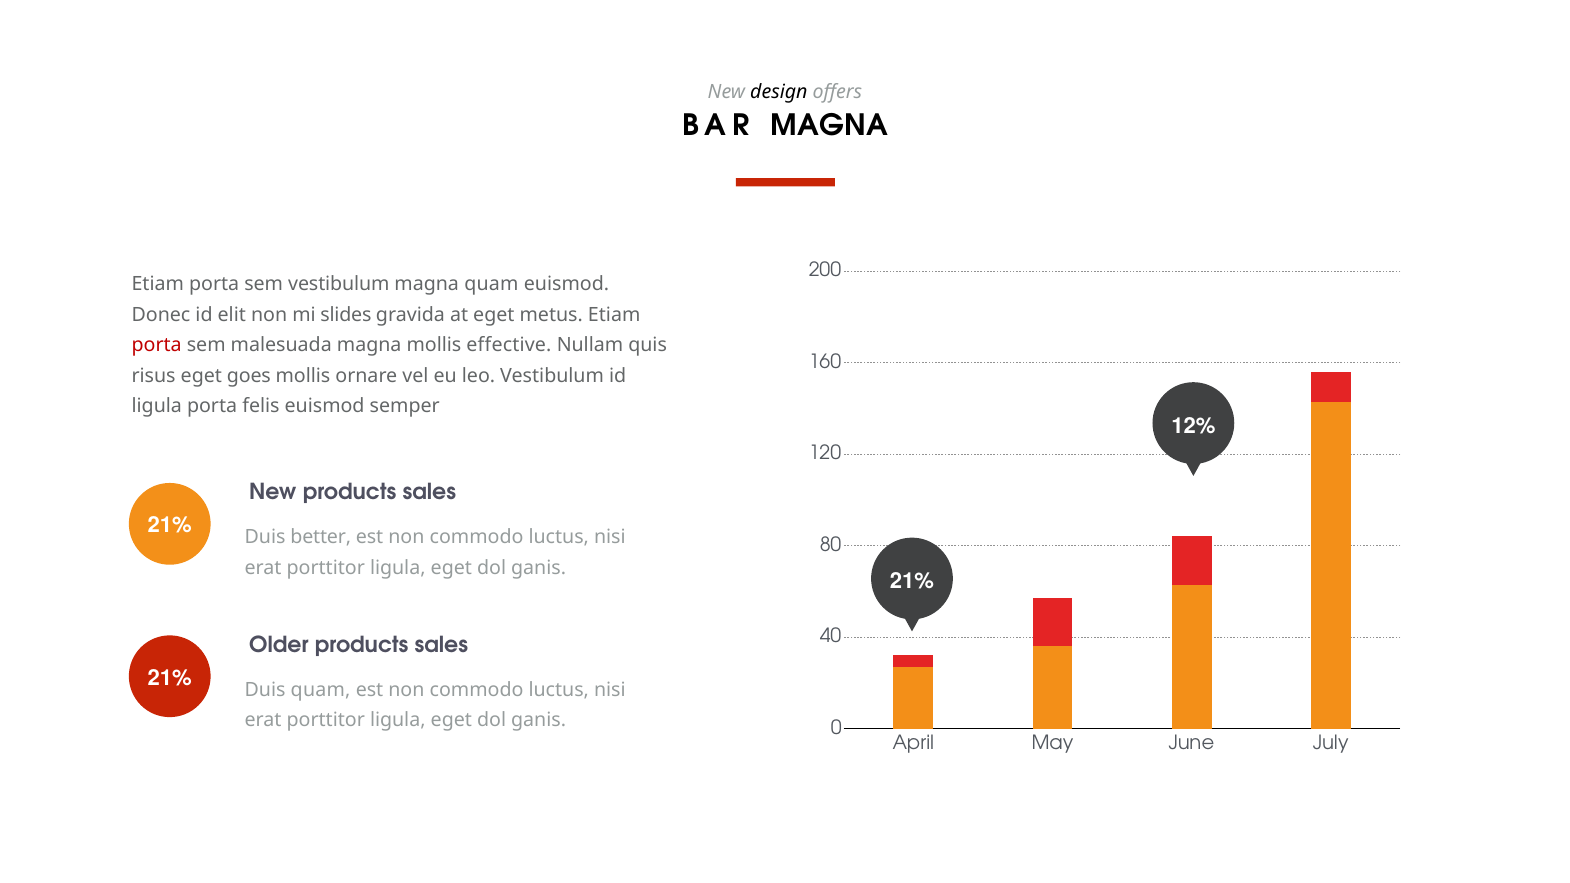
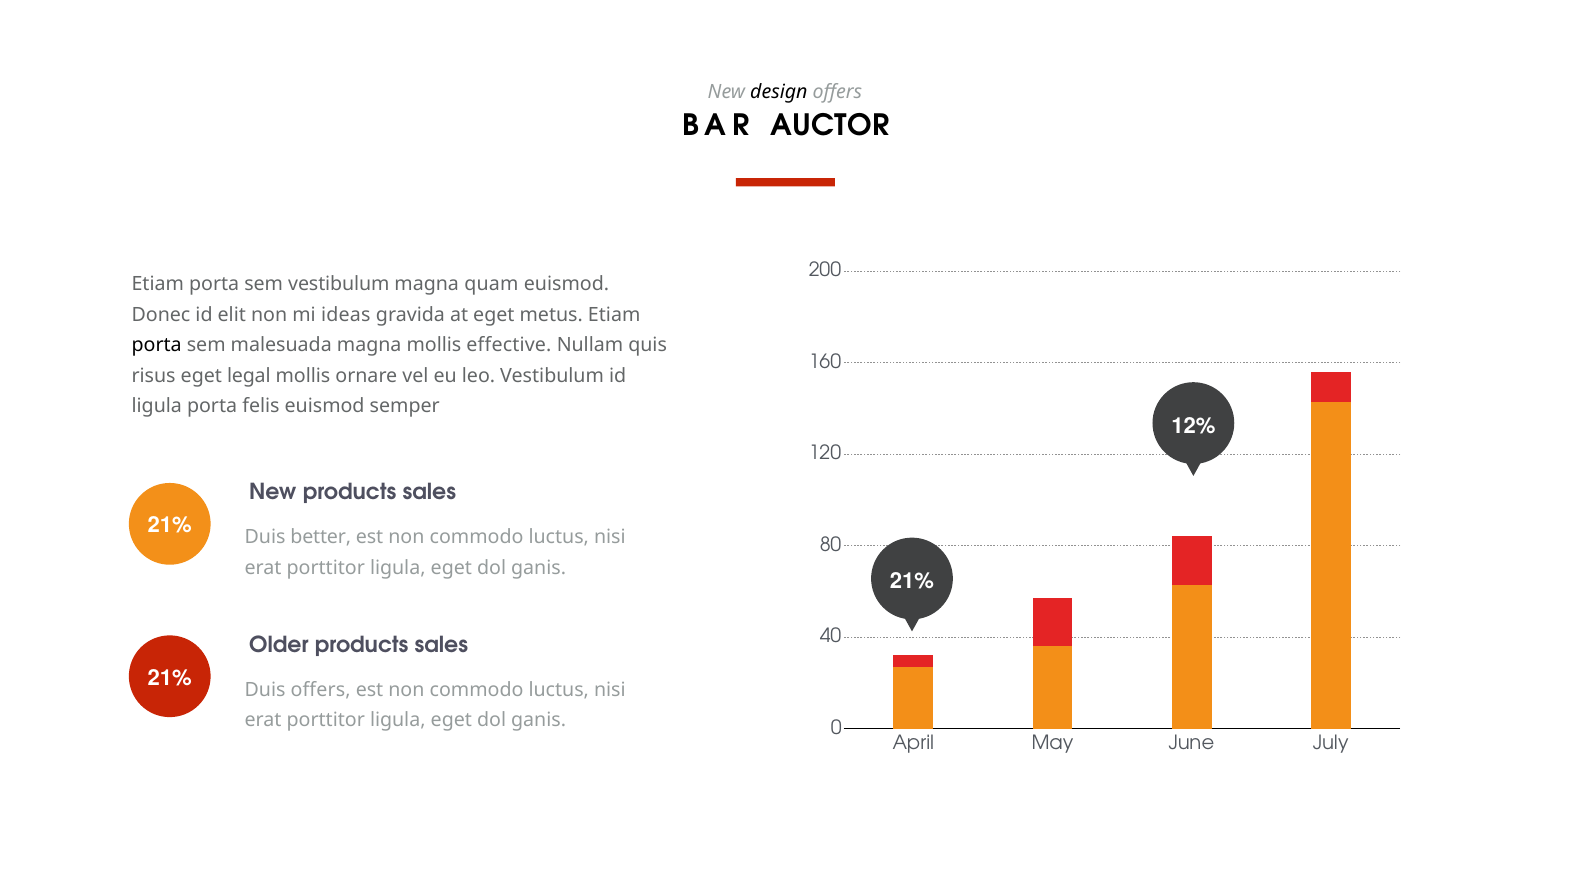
BAR MAGNA: MAGNA -> AUCTOR (830, 126)
slides: slides -> ideas (346, 315)
porta colour: red -> black (157, 345)
goes: goes -> legal (249, 376)
Duis quam: quam -> offers (321, 690)
